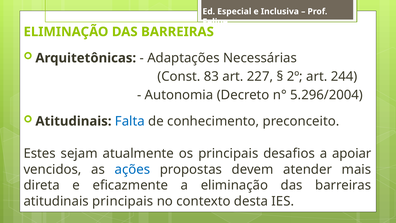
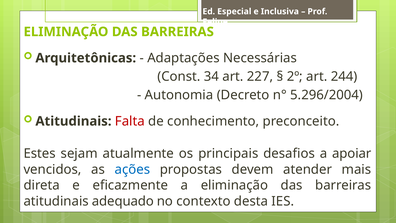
83: 83 -> 34 (211, 76)
Falta colour: blue -> red (130, 121)
atitudinais principais: principais -> adequado (123, 201)
